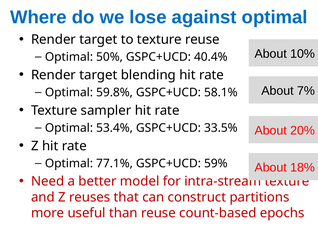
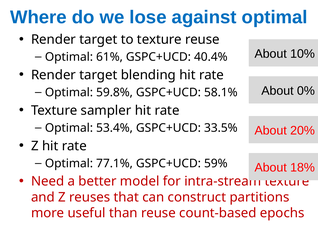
50%: 50% -> 61% (109, 57)
7%: 7% -> 0% (306, 91)
